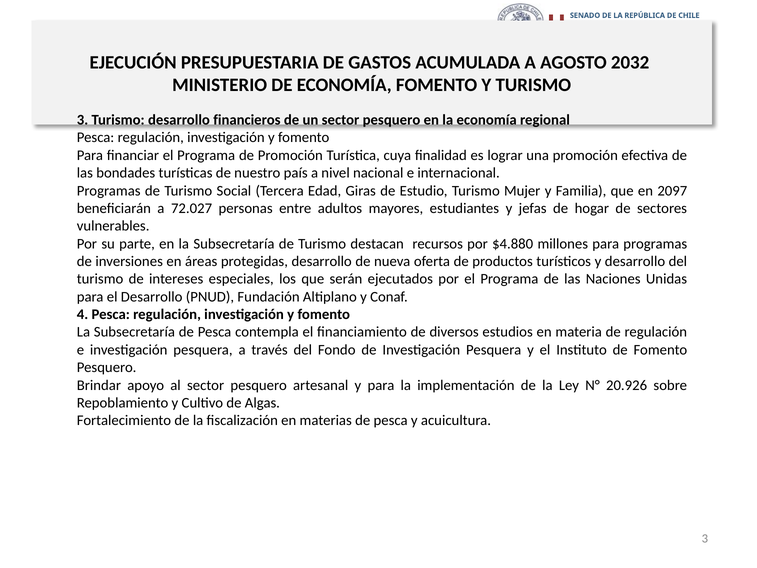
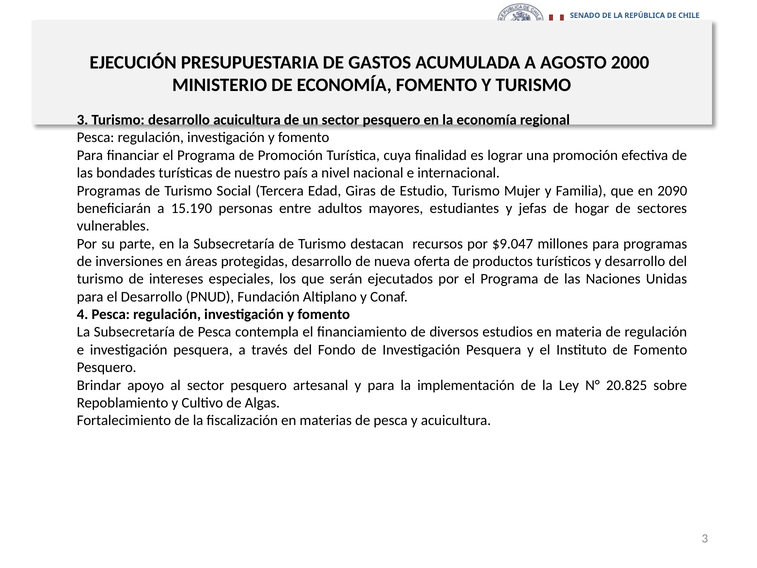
2032: 2032 -> 2000 (630, 62)
desarrollo financieros: financieros -> acuicultura (247, 120)
2097: 2097 -> 2090 (672, 191)
72.027: 72.027 -> 15.190 (192, 208)
$4.880: $4.880 -> $9.047 (513, 244)
20.926: 20.926 -> 20.825 (627, 385)
